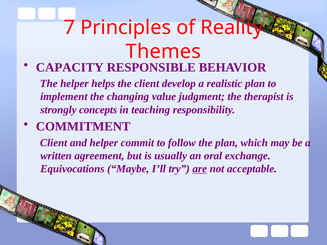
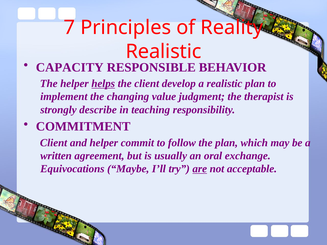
Themes: Themes -> Realistic (164, 52)
helps underline: none -> present (103, 84)
concepts: concepts -> describe (98, 110)
